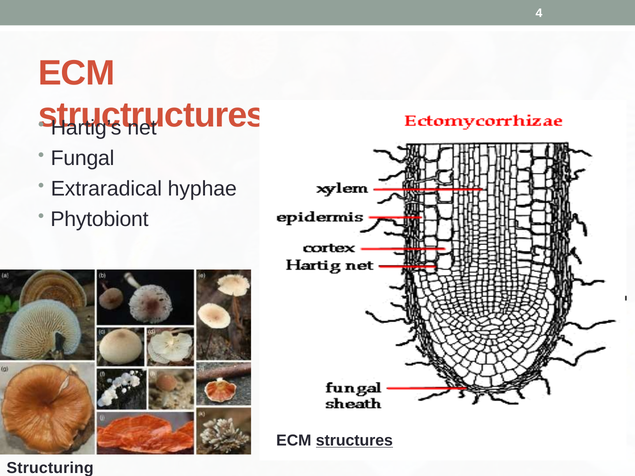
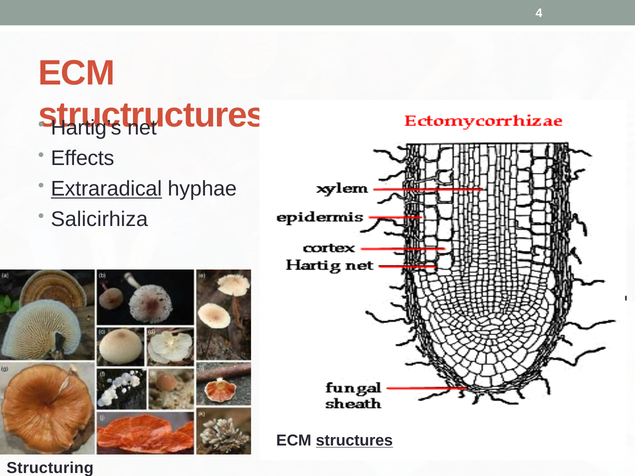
Fungal: Fungal -> Effects (83, 158)
Extraradical underline: none -> present (106, 189)
Phytobiont: Phytobiont -> Salicirhiza (99, 219)
